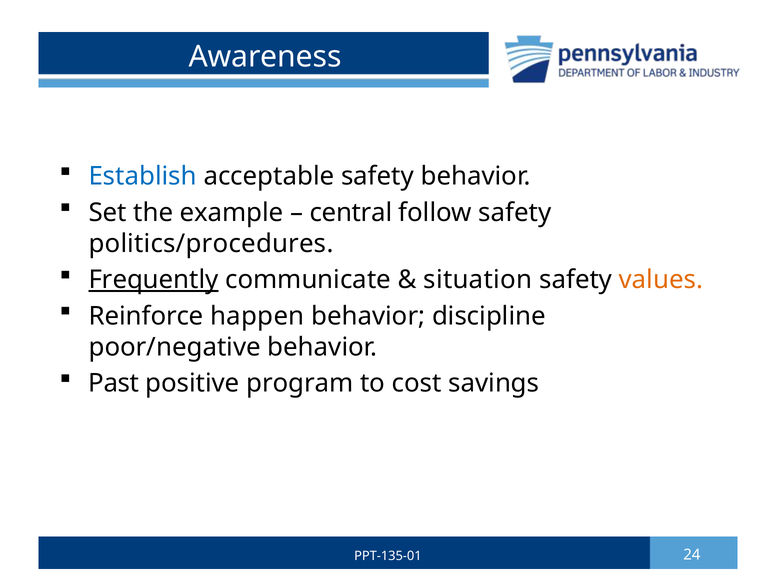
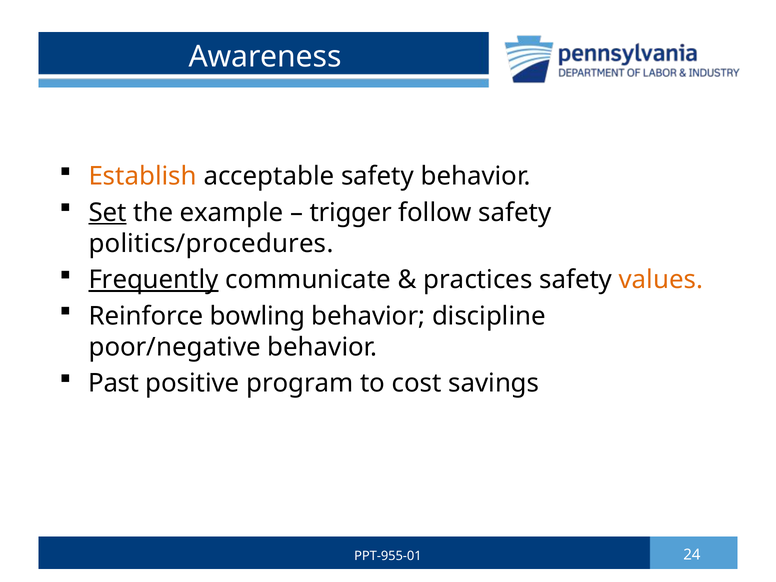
Establish colour: blue -> orange (143, 176)
Set underline: none -> present (108, 213)
central: central -> trigger (351, 213)
situation: situation -> practices (478, 280)
happen: happen -> bowling (258, 316)
PPT-135-01: PPT-135-01 -> PPT-955-01 (388, 556)
